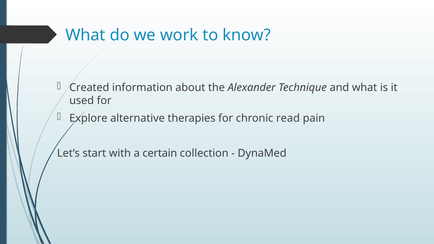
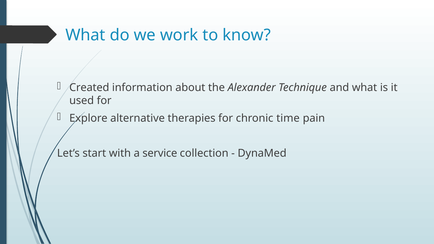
read: read -> time (288, 118)
certain: certain -> service (160, 153)
